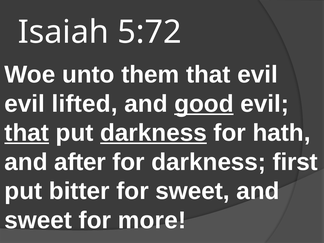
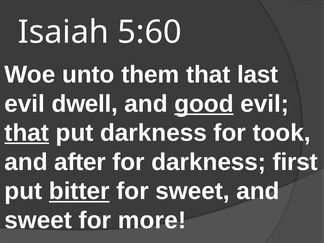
5:72: 5:72 -> 5:60 (150, 32)
that evil: evil -> last (258, 75)
lifted: lifted -> dwell (85, 104)
darkness underline: present -> none (153, 133)
hath: hath -> took (282, 133)
bitter underline: none -> present (79, 191)
